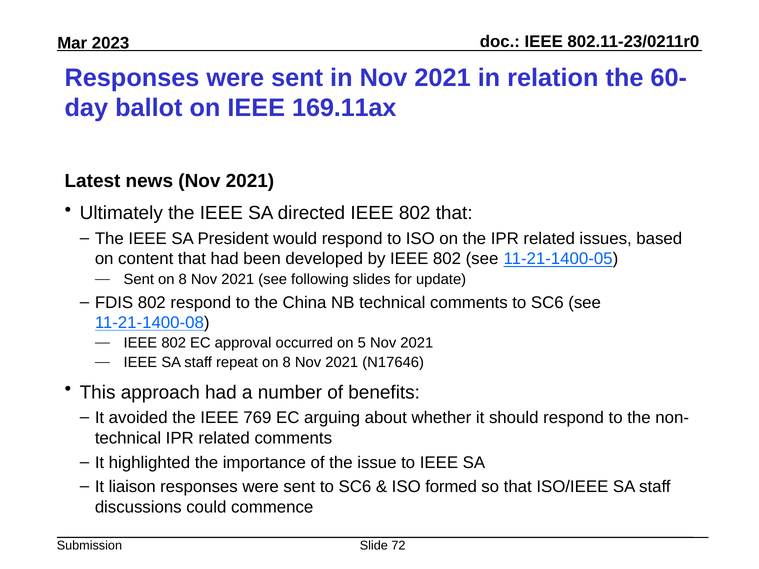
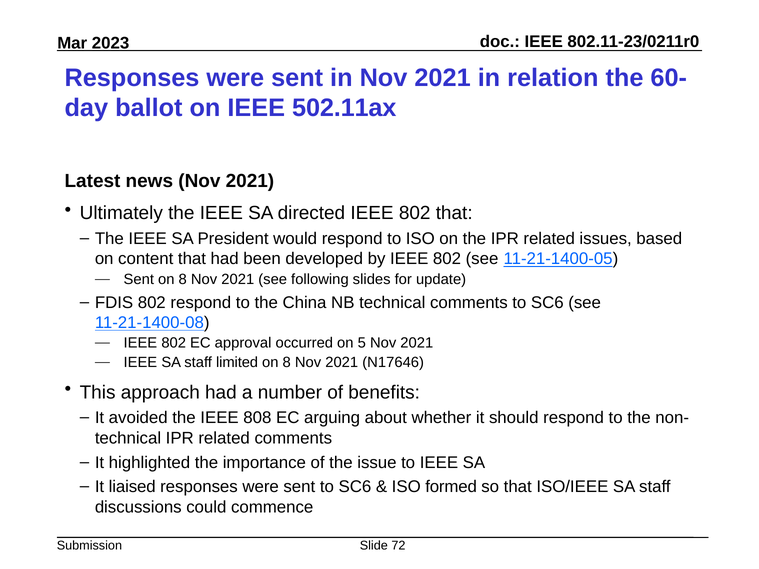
169.11ax: 169.11ax -> 502.11ax (344, 108)
repeat: repeat -> limited (237, 362)
769: 769 -> 808 (257, 418)
liaison: liaison -> liaised (132, 487)
